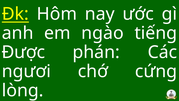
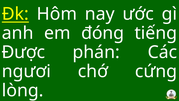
ngào: ngào -> đóng (103, 33)
